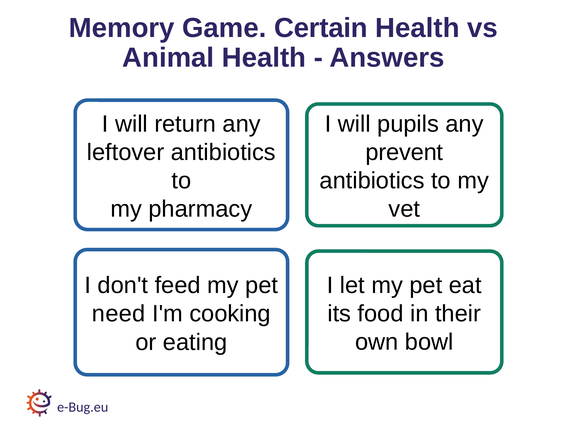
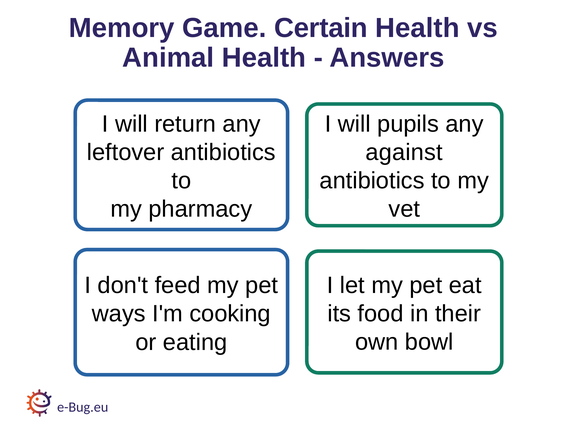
prevent: prevent -> against (404, 152)
need: need -> ways (119, 313)
